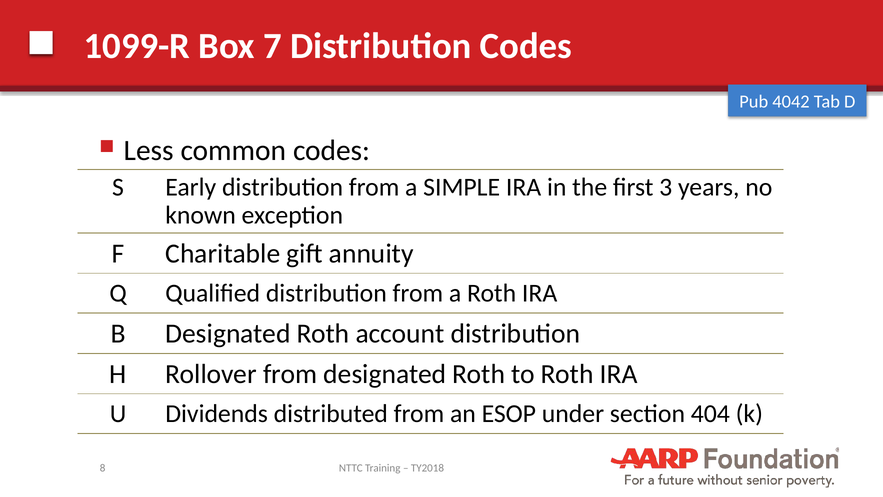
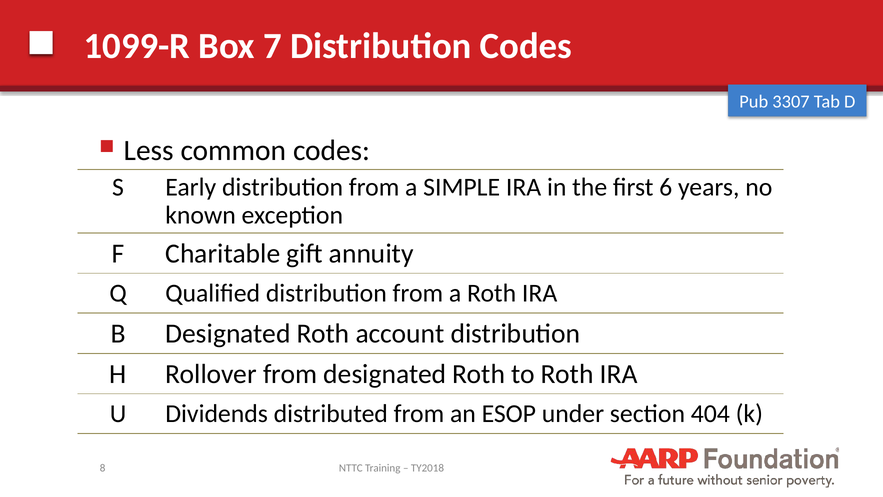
4042: 4042 -> 3307 (791, 102)
3: 3 -> 6 (666, 187)
